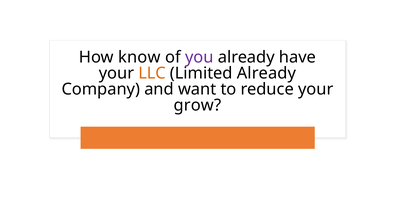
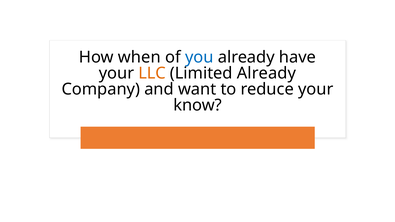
know: know -> when (139, 57)
you colour: purple -> blue (199, 57)
grow: grow -> know (198, 105)
